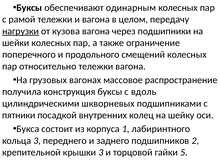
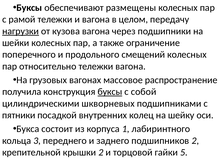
одинарным: одинарным -> размещены (131, 8)
буксы underline: none -> present (110, 92)
вдоль: вдоль -> собой (144, 92)
крышки 3: 3 -> 2 (101, 152)
